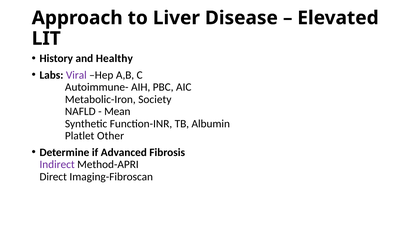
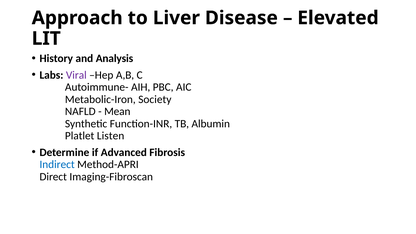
Healthy: Healthy -> Analysis (114, 59)
Other: Other -> Listen (111, 136)
Indirect colour: purple -> blue (57, 164)
